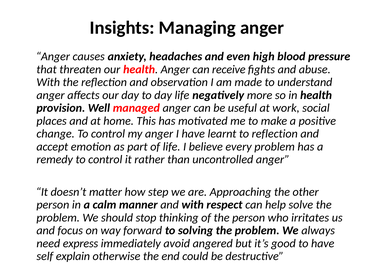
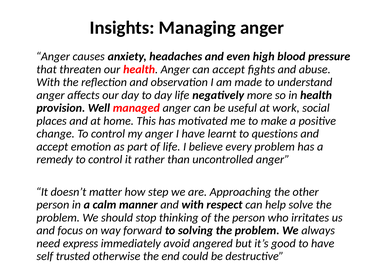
can receive: receive -> accept (229, 70)
to reflection: reflection -> questions (275, 134)
explain: explain -> trusted (73, 257)
